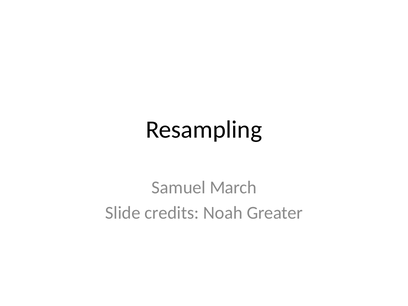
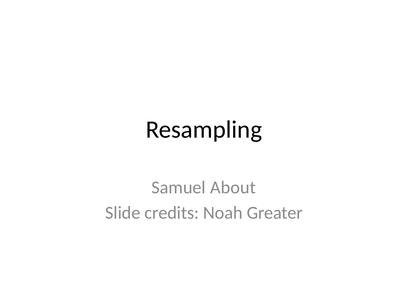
March: March -> About (233, 188)
